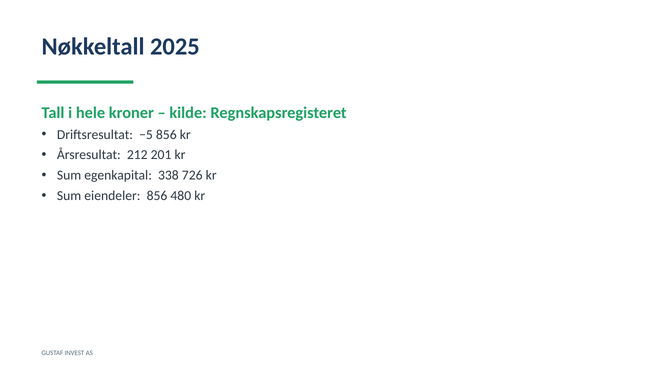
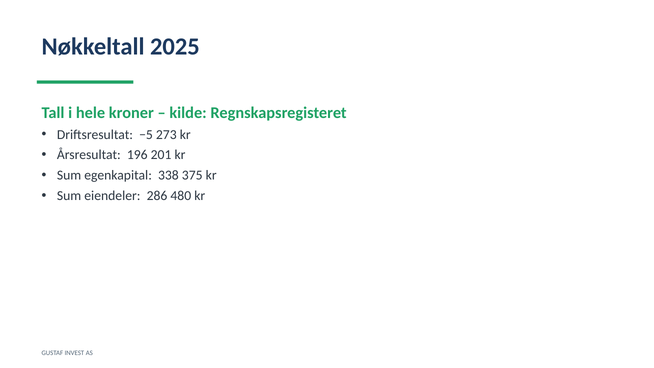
−5 856: 856 -> 273 (166, 134)
212: 212 -> 196 (137, 155)
726: 726 -> 375 (192, 175)
eiendeler 856: 856 -> 286 (157, 196)
